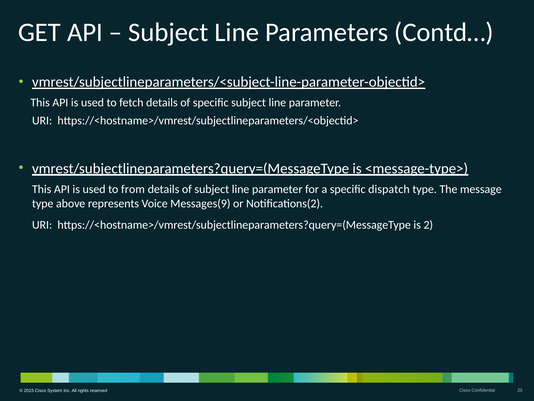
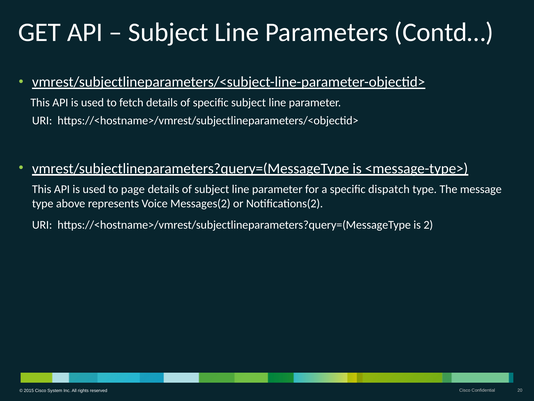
from: from -> page (133, 189)
Messages(9: Messages(9 -> Messages(2 (200, 203)
